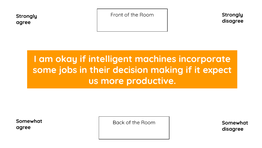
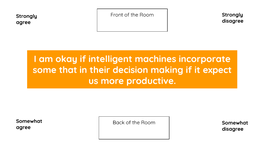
jobs: jobs -> that (68, 70)
